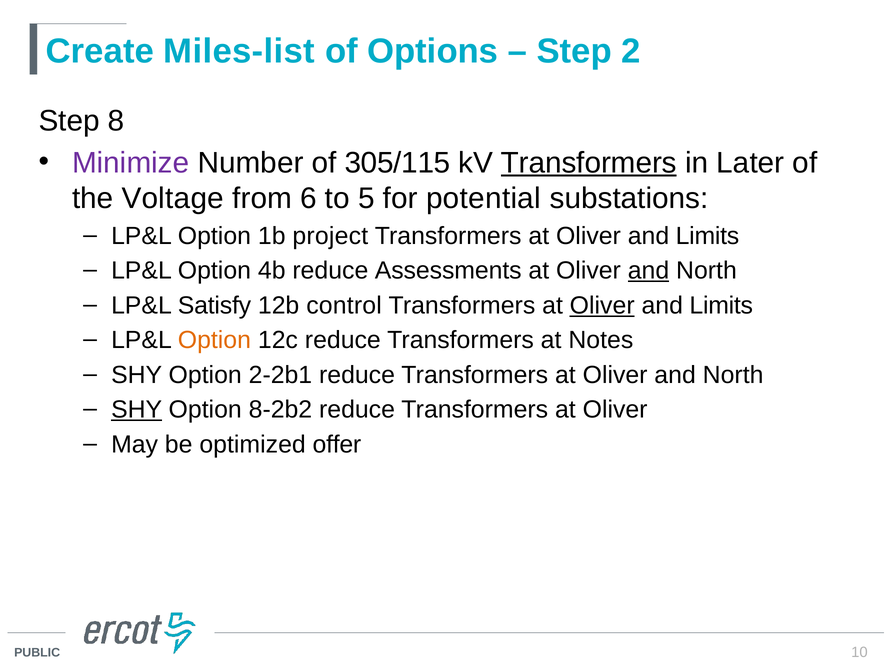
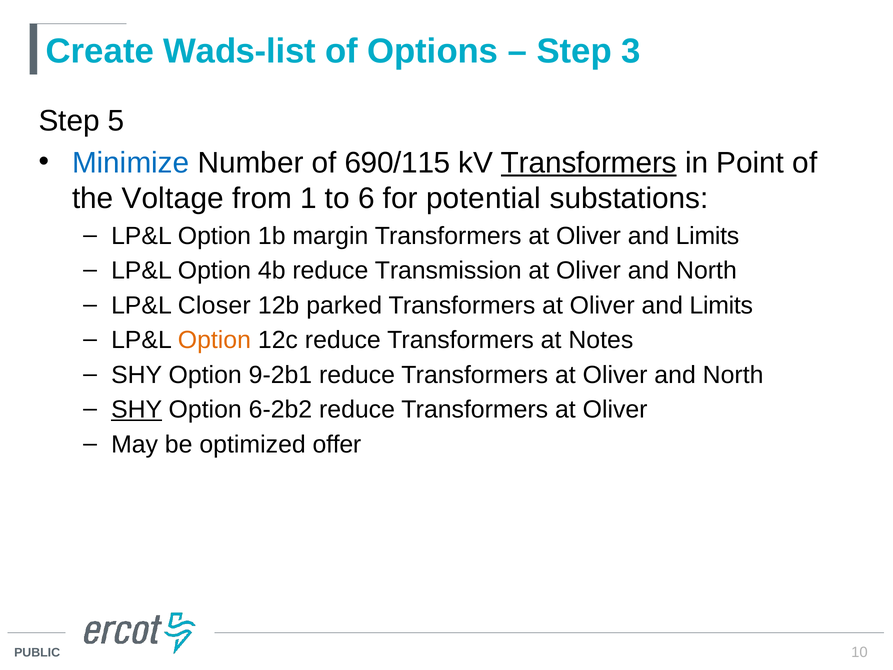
Miles-list: Miles-list -> Wads-list (240, 51)
2: 2 -> 3 (631, 51)
8: 8 -> 5 (116, 121)
Minimize colour: purple -> blue (131, 163)
305/115: 305/115 -> 690/115 (398, 163)
Later: Later -> Point (750, 163)
6: 6 -> 1 (308, 198)
5: 5 -> 6 (366, 198)
project: project -> margin (330, 236)
Assessments: Assessments -> Transmission (448, 271)
and underline: present -> none (648, 271)
Satisfy: Satisfy -> Closer (214, 305)
control: control -> parked (344, 305)
Oliver underline: present -> none (602, 305)
2-2b1: 2-2b1 -> 9-2b1 (280, 375)
8-2b2: 8-2b2 -> 6-2b2 (280, 410)
